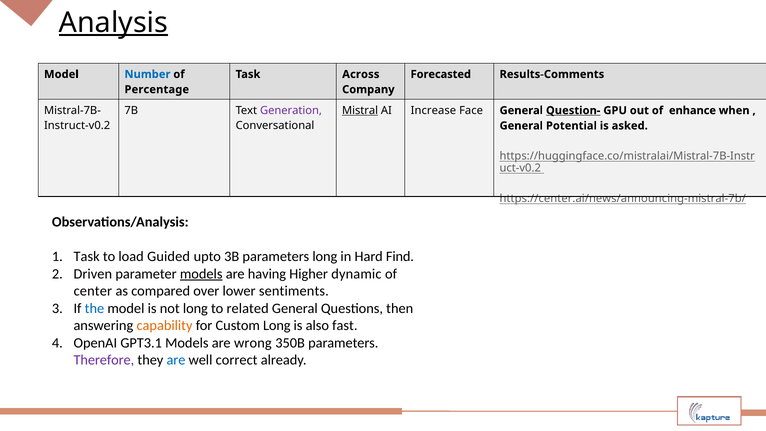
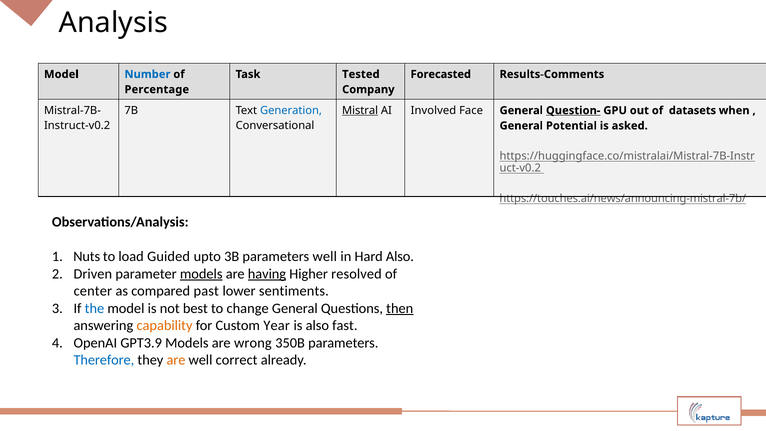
Analysis underline: present -> none (113, 23)
Across: Across -> Tested (361, 74)
Generation colour: purple -> blue (291, 110)
Increase: Increase -> Involved (433, 110)
enhance: enhance -> datasets (692, 110)
https://center.ai/news/announcing-mistral-7b/: https://center.ai/news/announcing-mistral-7b/ -> https://touches.ai/news/announcing-mistral-7b/ (623, 199)
Task: Task -> Nuts (87, 257)
parameters long: long -> well (325, 257)
Hard Find: Find -> Also (400, 257)
having underline: none -> present (267, 274)
dynamic: dynamic -> resolved (356, 274)
over: over -> past (206, 291)
not long: long -> best (195, 308)
related: related -> change (248, 308)
then underline: none -> present (400, 308)
Custom Long: Long -> Year (277, 326)
GPT3.1: GPT3.1 -> GPT3.9 (141, 343)
Therefore colour: purple -> blue (104, 360)
are colour: blue -> orange (176, 360)
